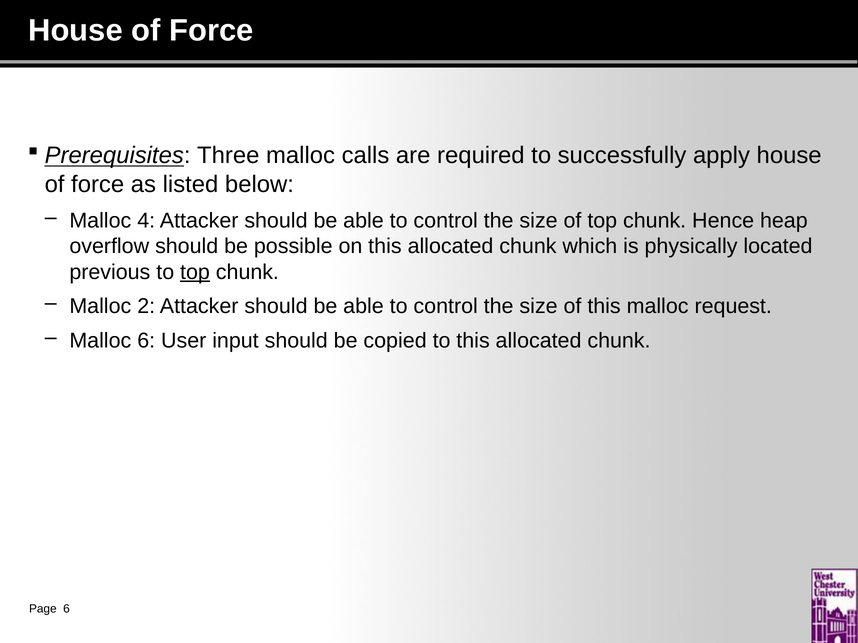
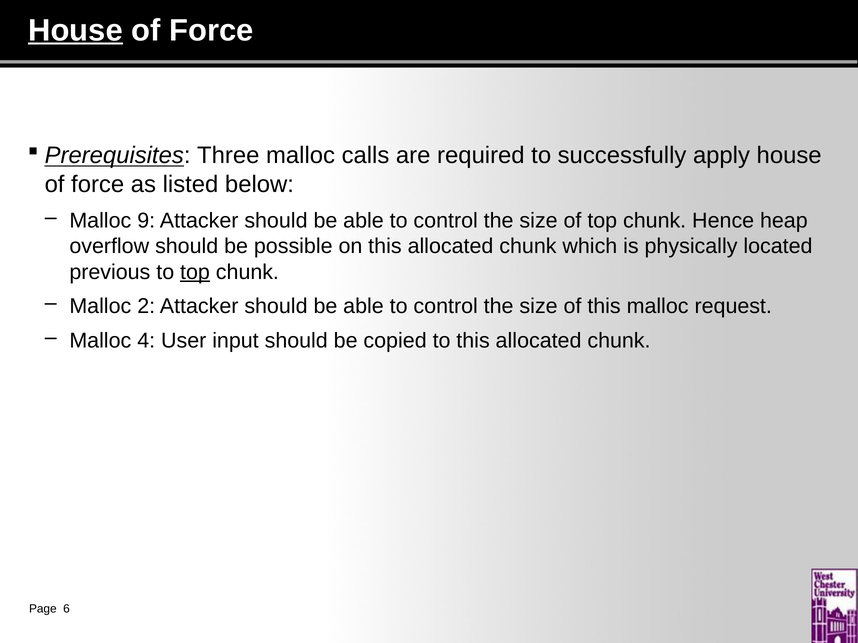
House underline: none -> present (75, 30)
4: 4 -> 9 (146, 221)
Malloc 6: 6 -> 4 (146, 341)
